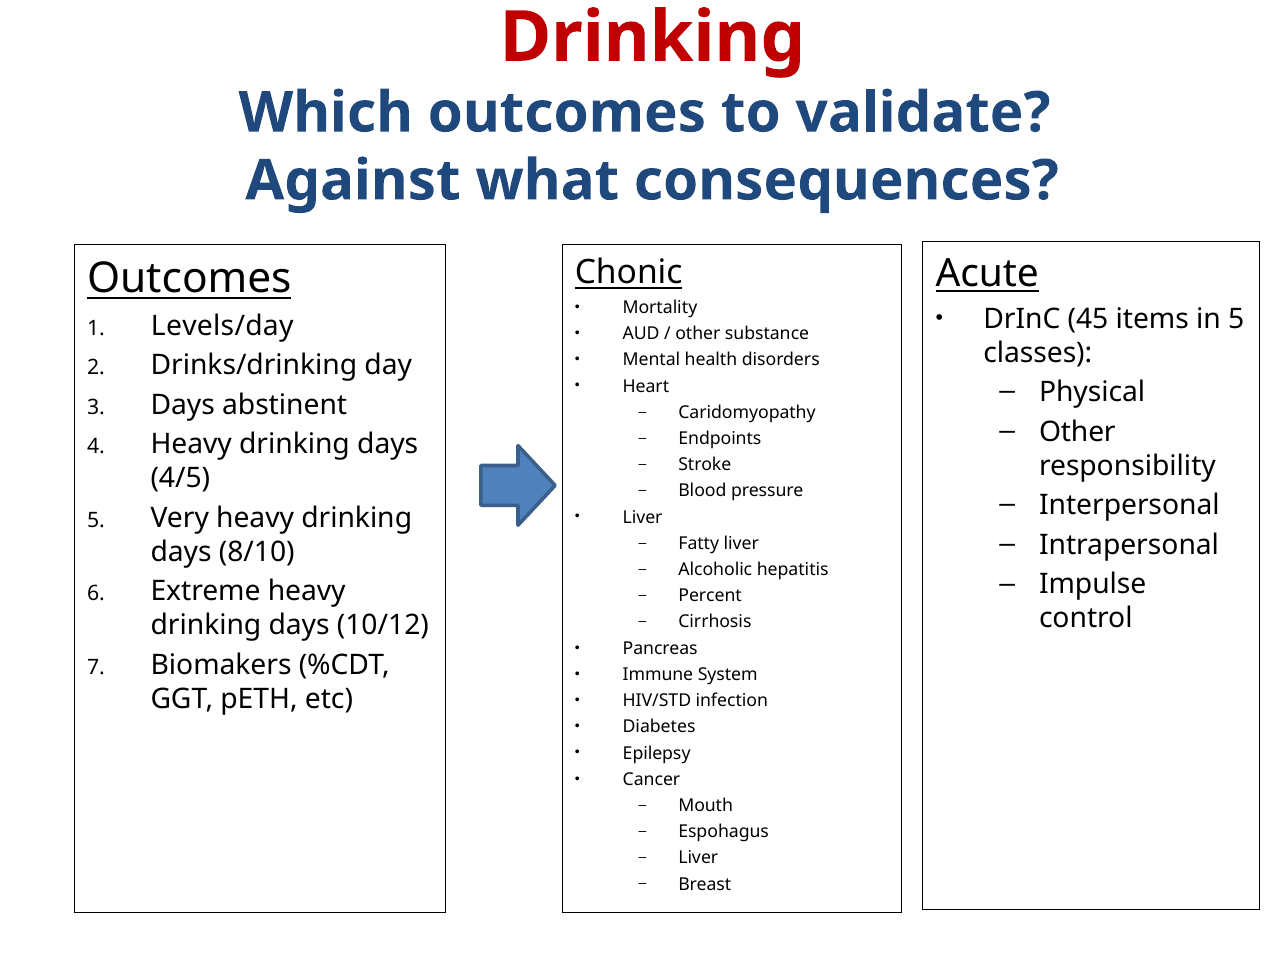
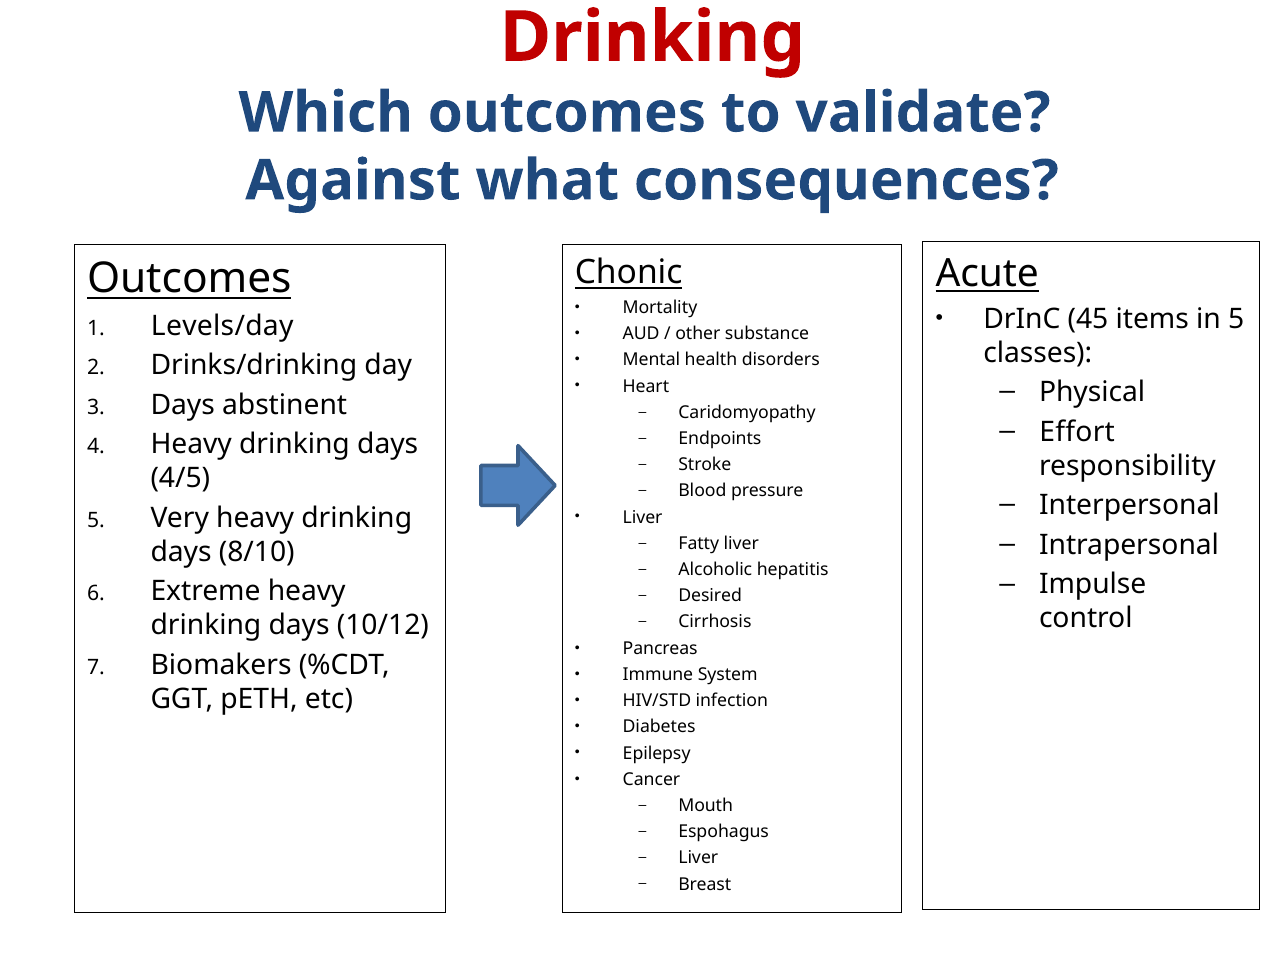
Other: Other -> Effort (1077, 432)
Percent: Percent -> Desired (710, 596)
